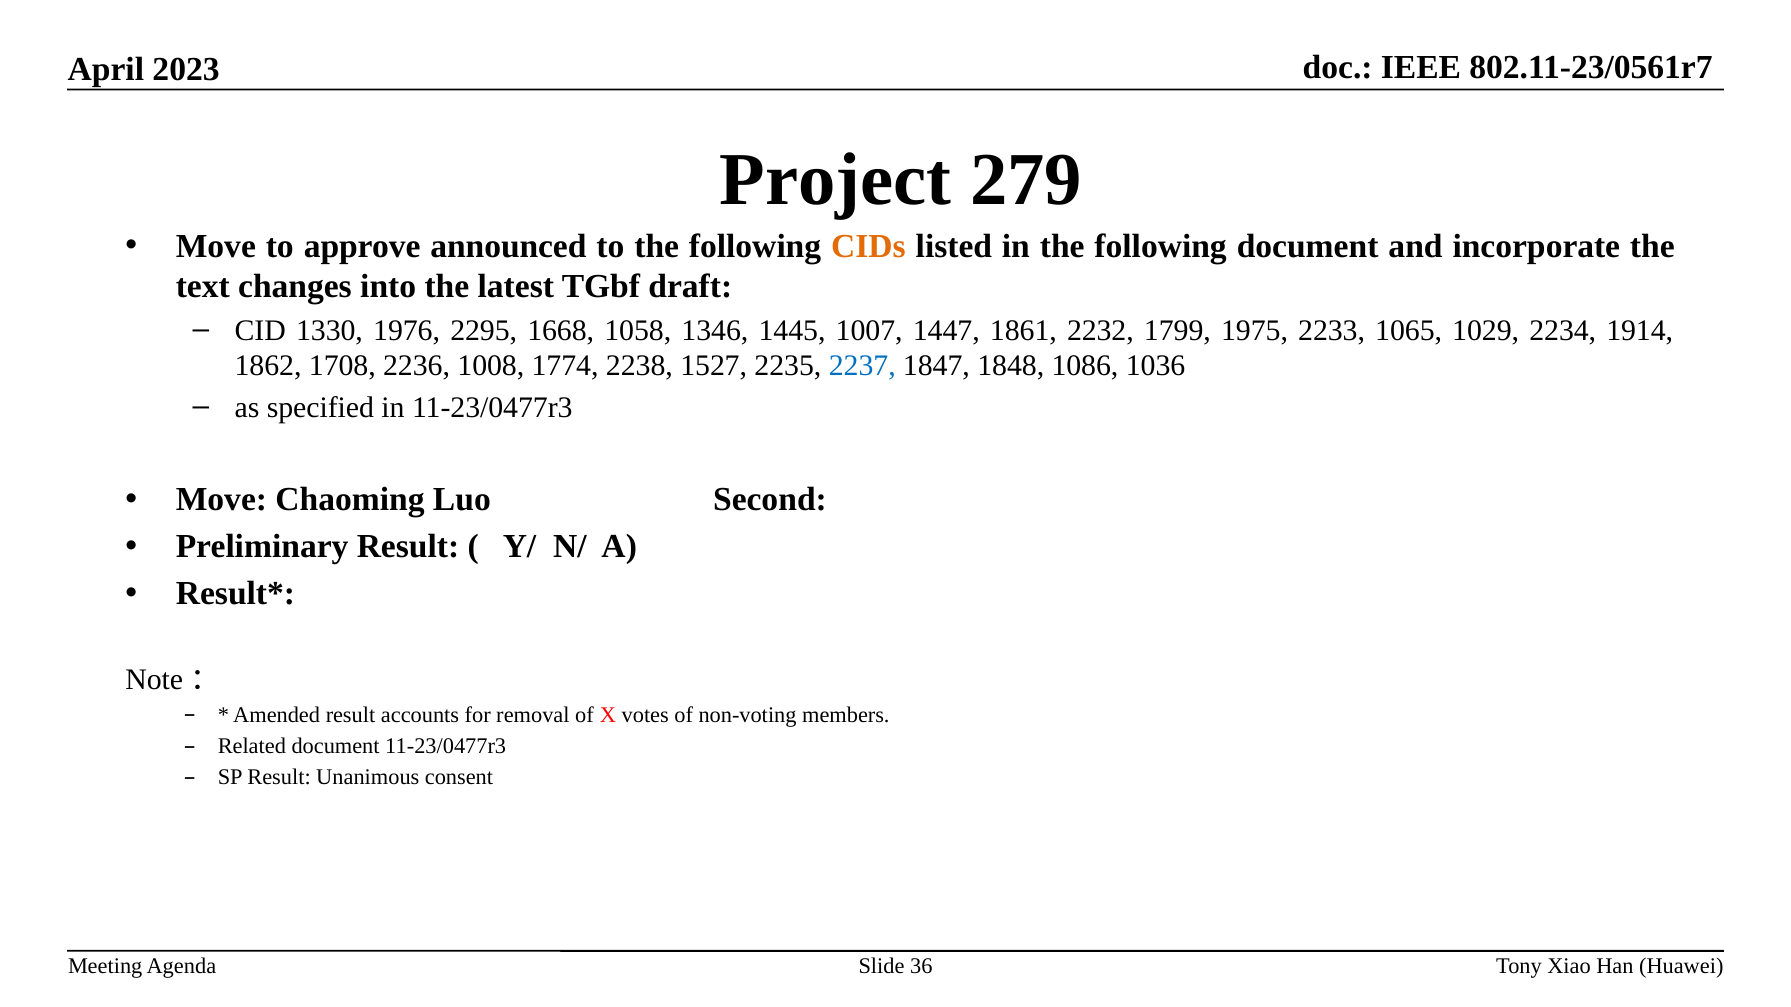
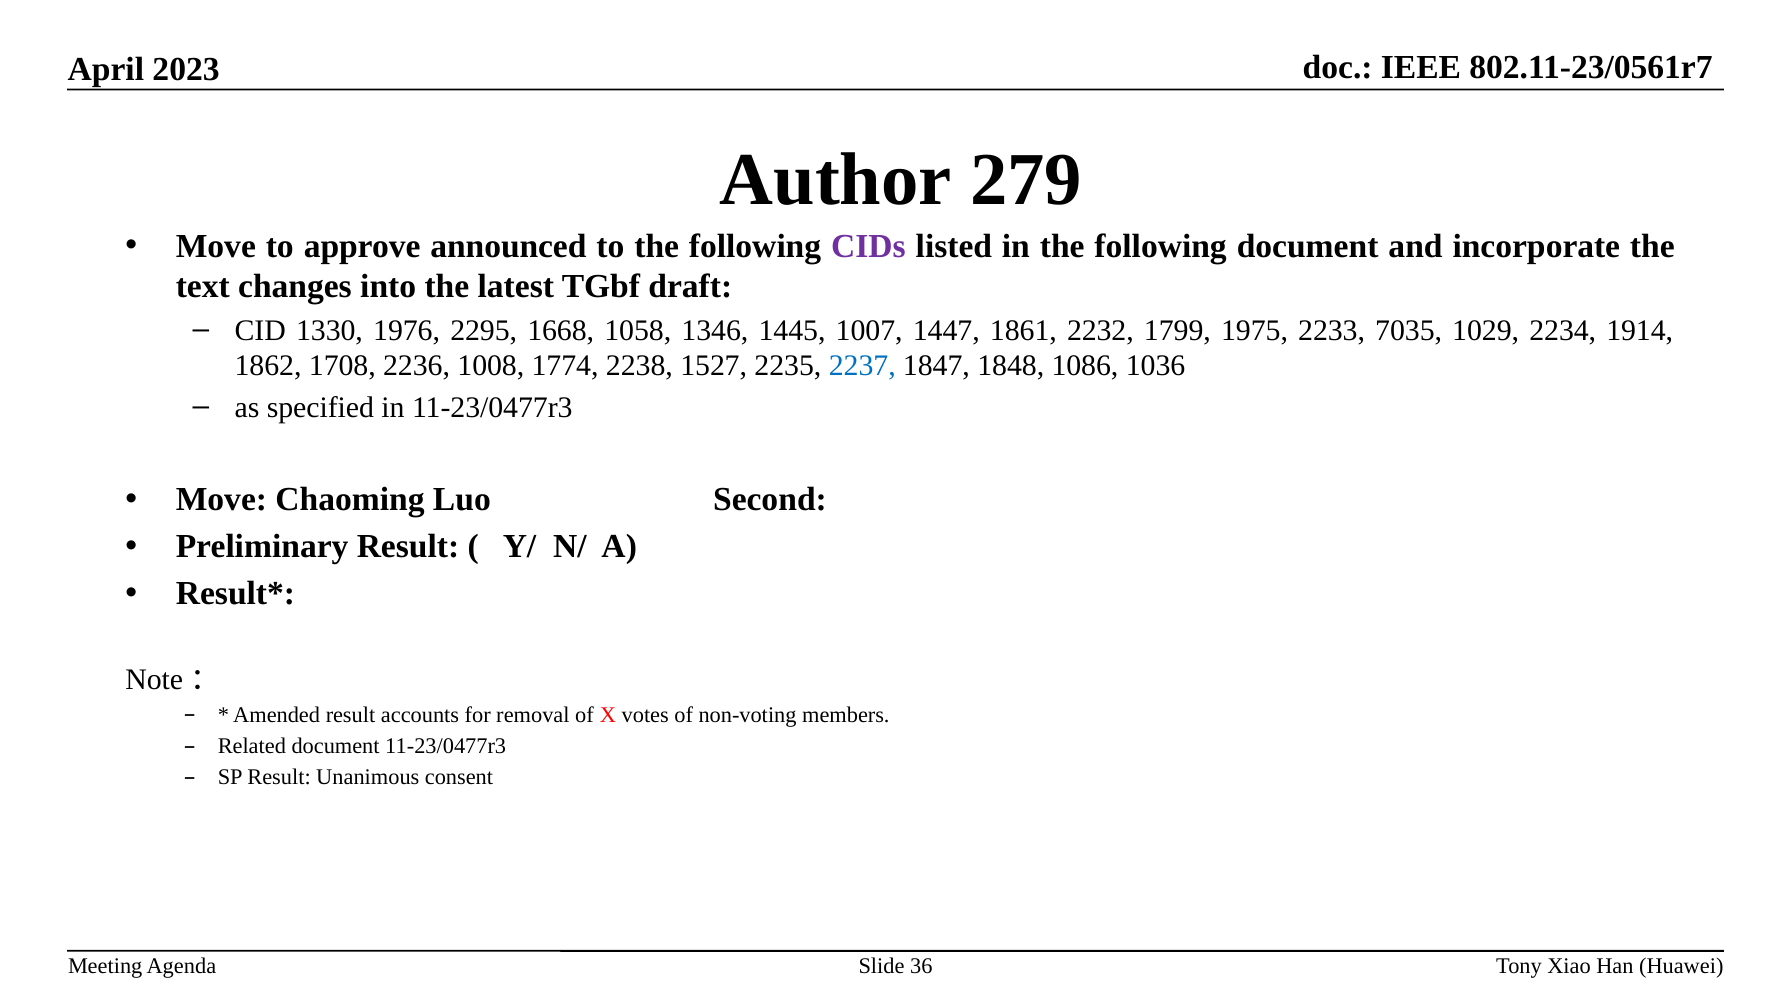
Project: Project -> Author (836, 180)
CIDs colour: orange -> purple (868, 246)
1065: 1065 -> 7035 (1409, 330)
